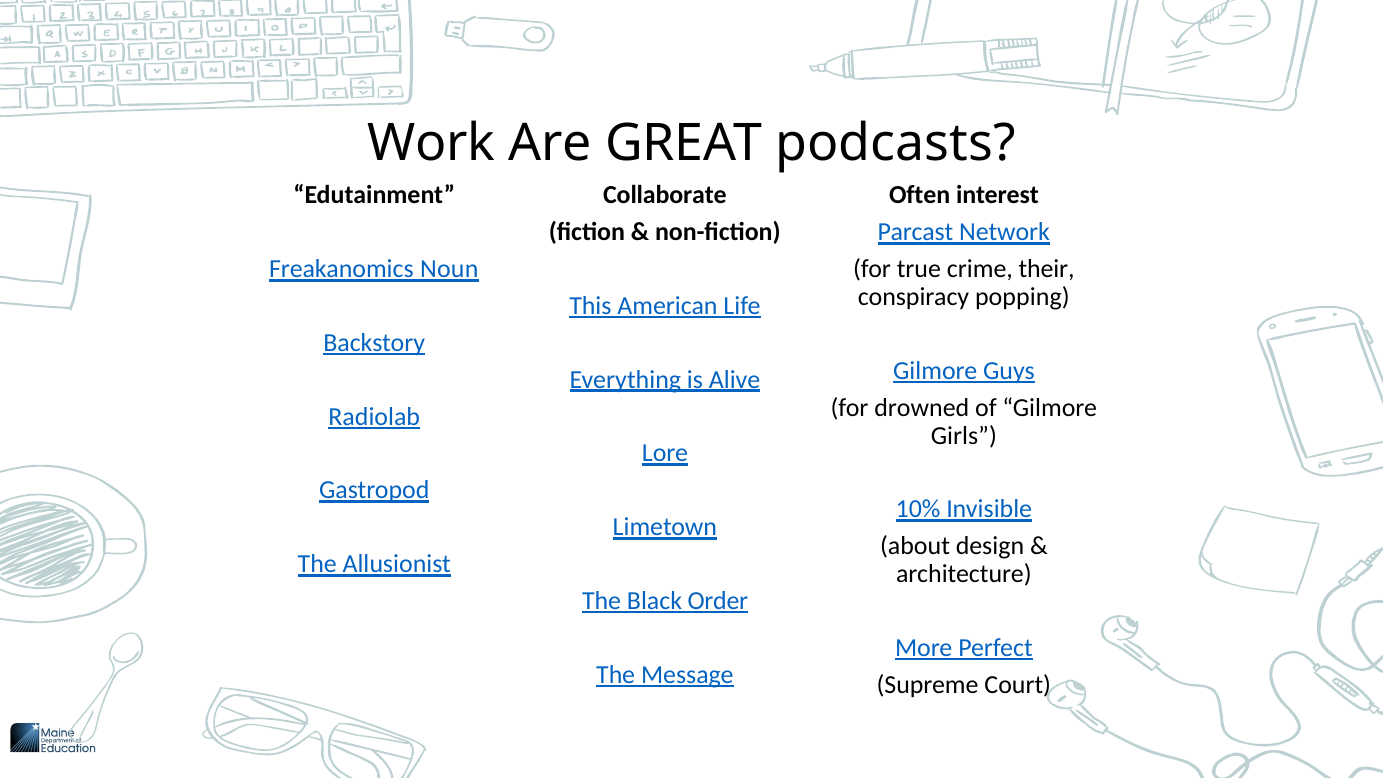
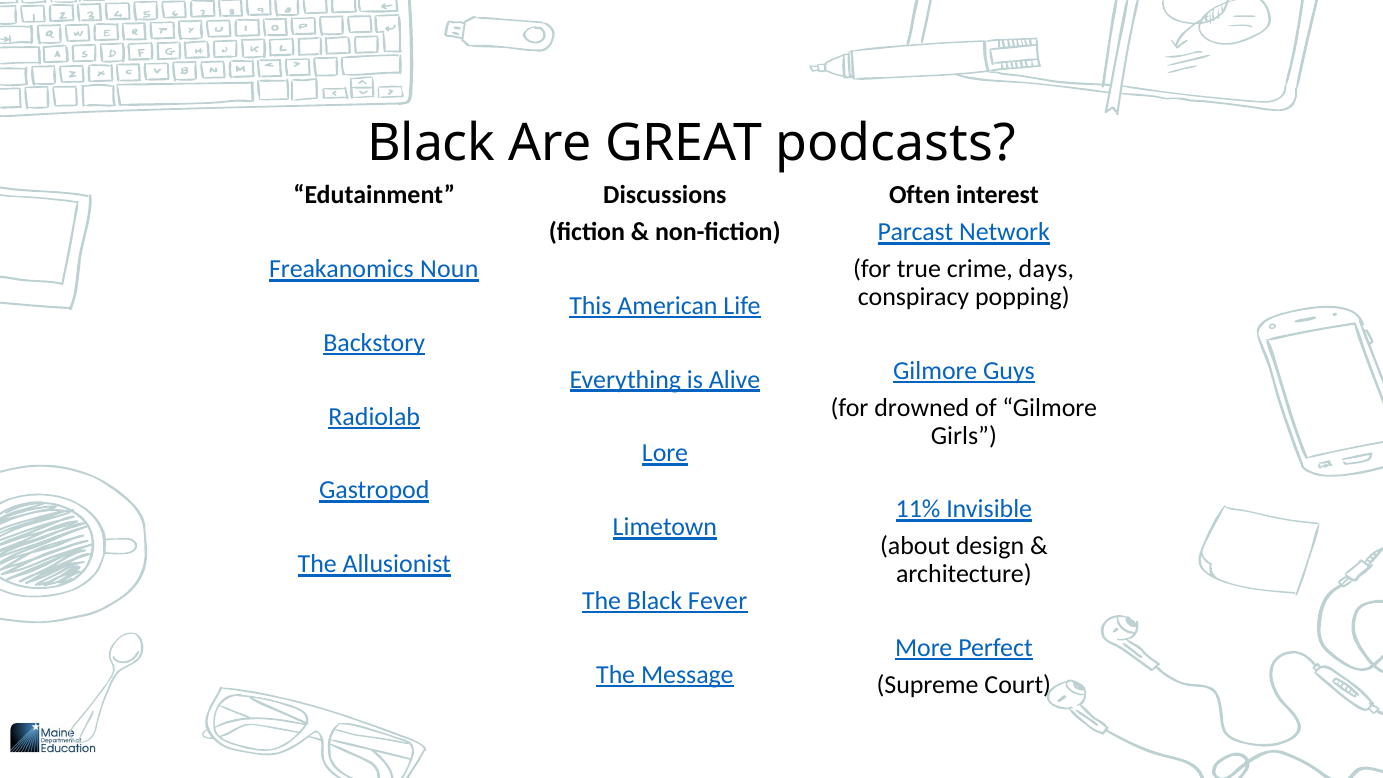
Work: Work -> Black (431, 144)
Collaborate: Collaborate -> Discussions (665, 195)
their: their -> days (1046, 269)
10%: 10% -> 11% (918, 509)
Order: Order -> Fever (718, 601)
